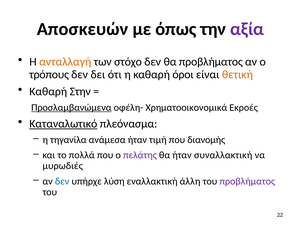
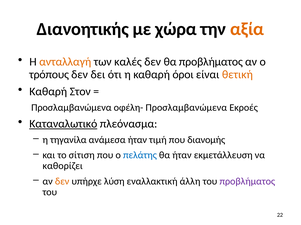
Αποσκευών: Αποσκευών -> Διανοητικής (83, 29)
όπως: όπως -> χώρα (176, 29)
αξία colour: purple -> orange (247, 29)
στόχο: στόχο -> καλές (128, 62)
Στην: Στην -> Στον (80, 92)
Προσλαμβανώμενα underline: present -> none (71, 108)
οφέλη- Χρηματοοικονομικά: Χρηματοοικονομικά -> Προσλαμβανώμενα (186, 108)
πολλά: πολλά -> σίτιση (82, 156)
πελάτης colour: purple -> blue (140, 156)
συναλλακτική: συναλλακτική -> εκμετάλλευση (223, 156)
μυρωδιές: μυρωδιές -> καθορίζει (63, 166)
δεν colour: blue -> orange (62, 182)
